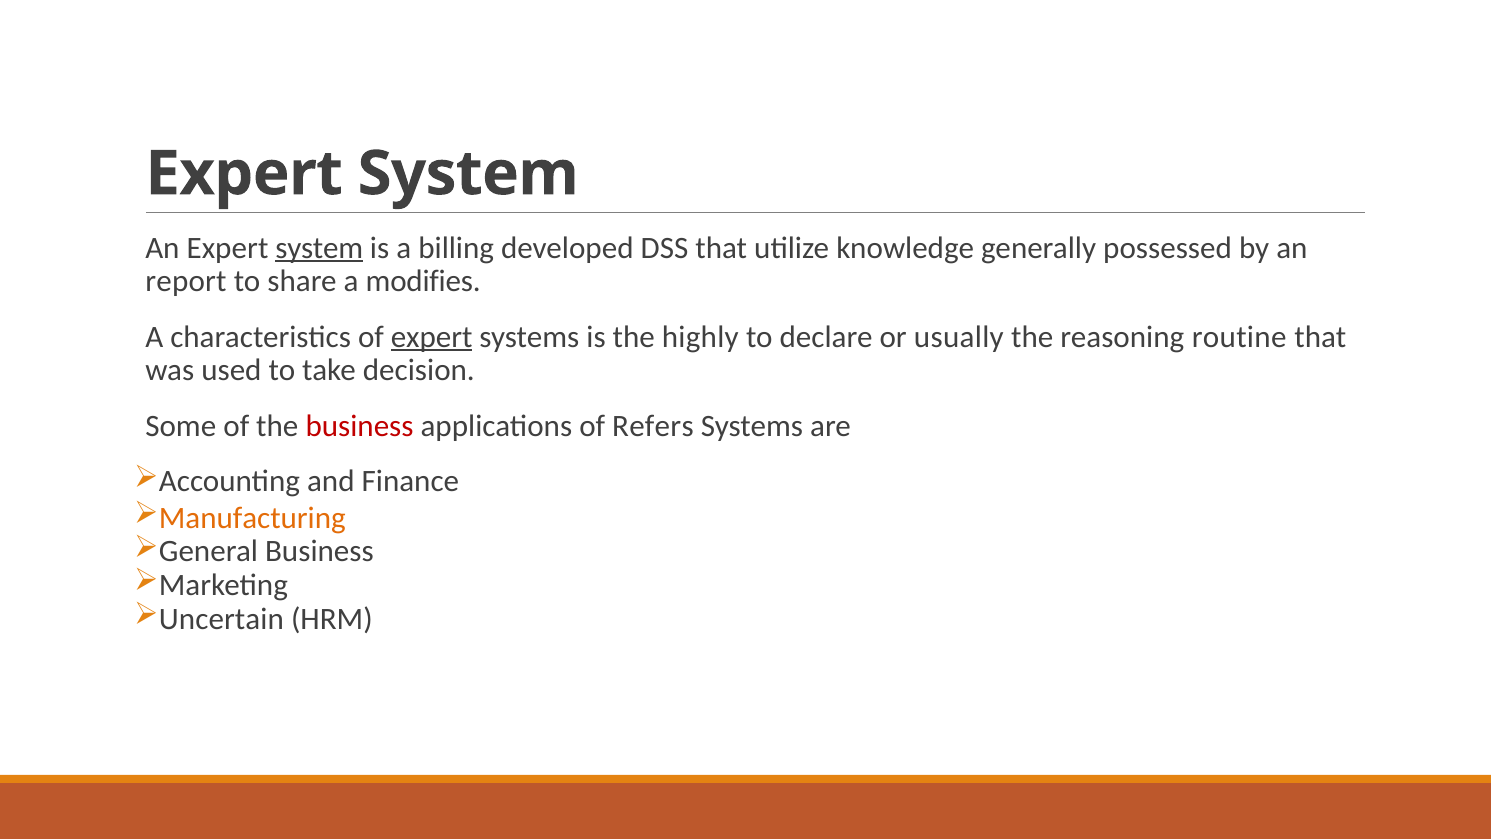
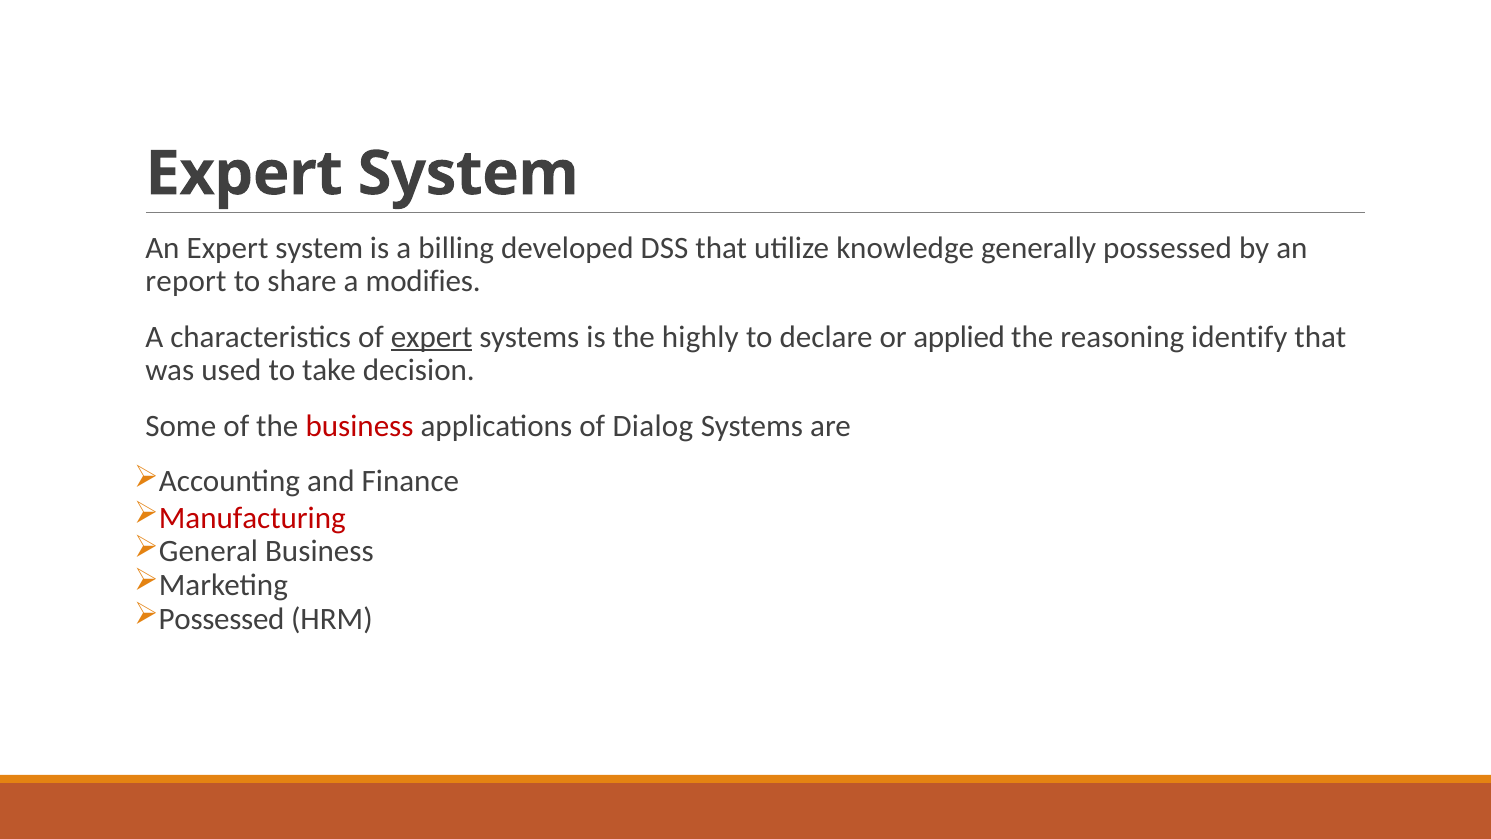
system underline: present -> none (319, 248)
usually: usually -> applied (959, 337)
routine: routine -> identify (1239, 337)
Refers: Refers -> Dialog (653, 426)
Manufacturing colour: orange -> red (252, 518)
Uncertain: Uncertain -> Possessed (222, 619)
